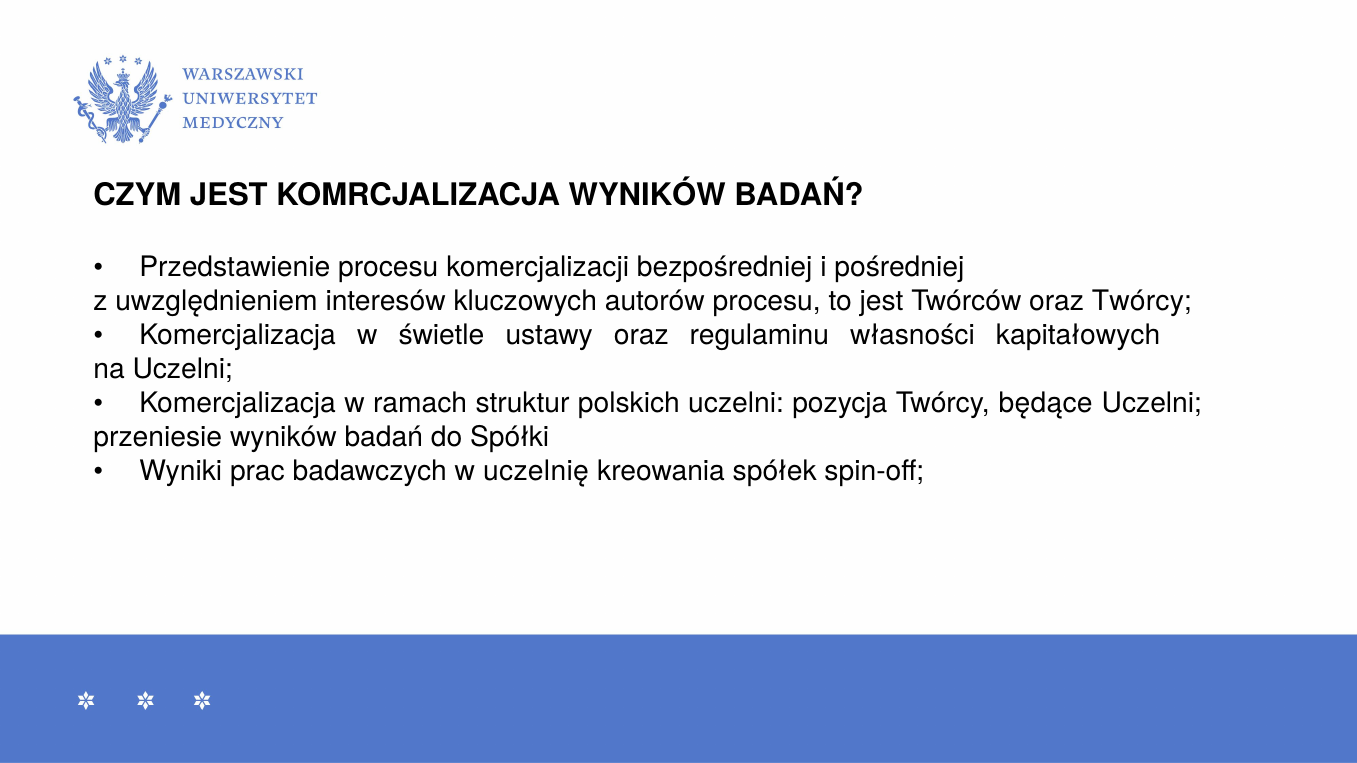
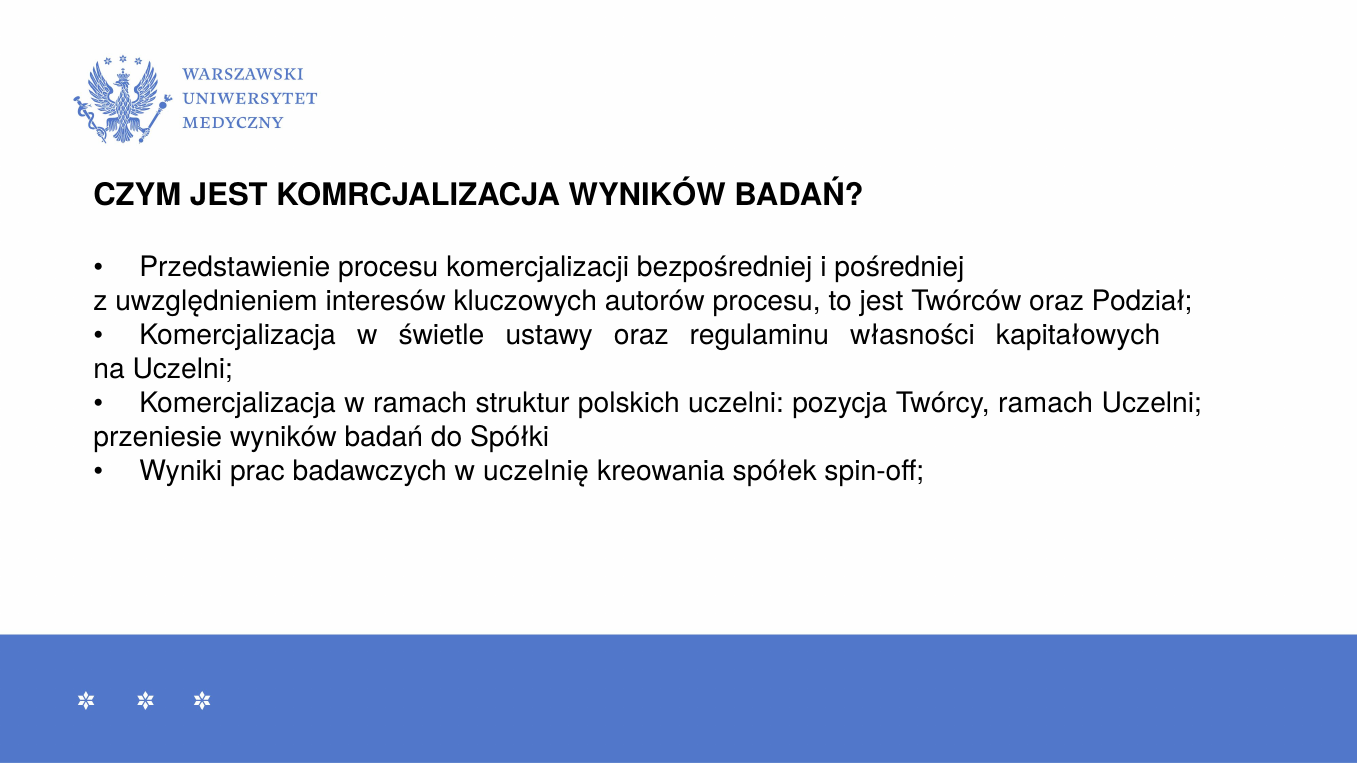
oraz Twórcy: Twórcy -> Podział (1142, 302)
Twórcy będące: będące -> ramach (1046, 403)
